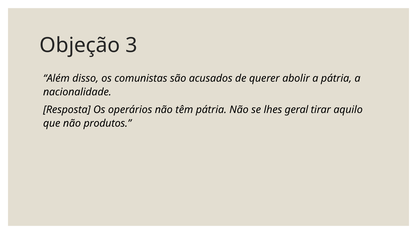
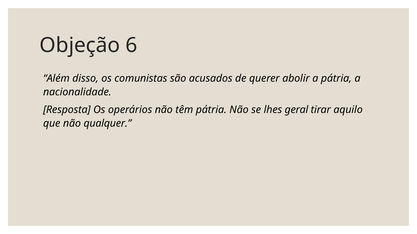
3: 3 -> 6 (131, 45)
produtos: produtos -> qualquer (107, 124)
